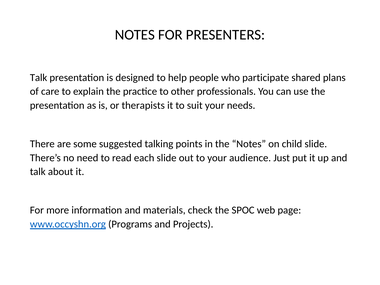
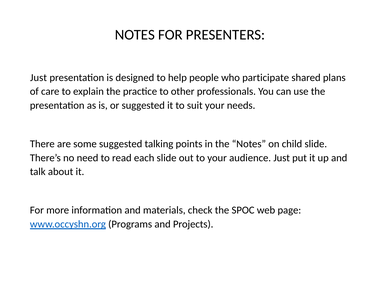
Talk: Talk -> Just (38, 78)
or therapists: therapists -> suggested (143, 105)
